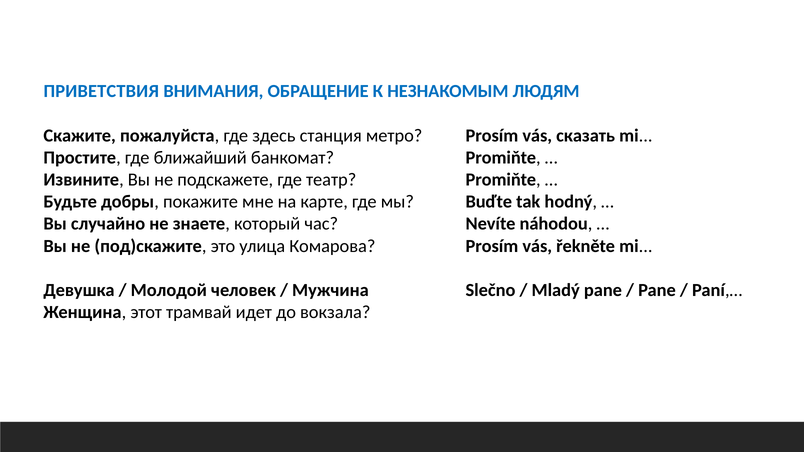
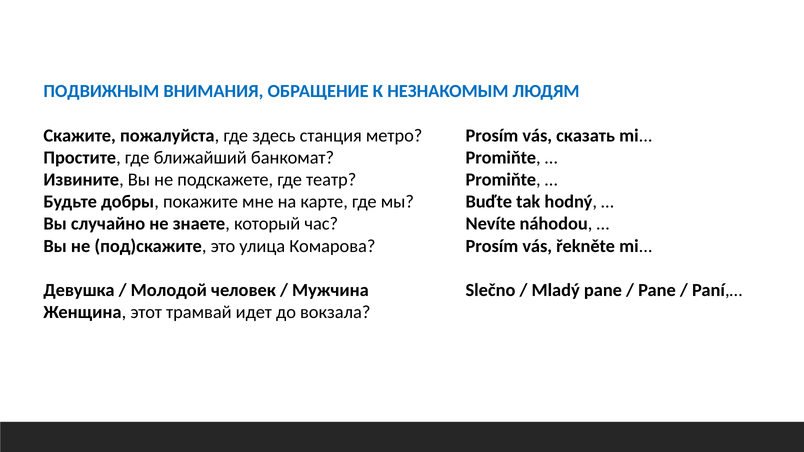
ПРИВЕТСТВИЯ: ПРИВЕТСТВИЯ -> ПОДВИЖНЫМ (101, 91)
